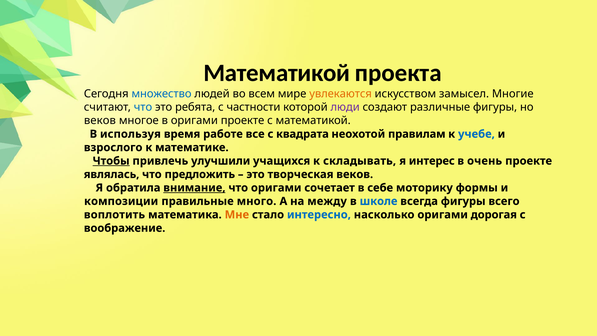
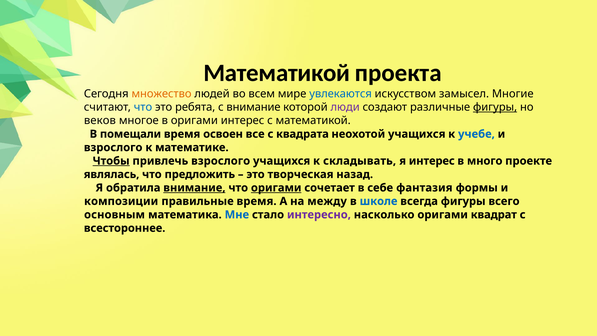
множество colour: blue -> orange (162, 94)
увлекаются colour: orange -> blue (341, 94)
с частности: частности -> внимание (253, 107)
фигуры underline: none -> present (495, 107)
оригами проекте: проекте -> интерес (243, 121)
используя: используя -> помещали (131, 134)
работе: работе -> освоен (223, 134)
неохотой правилам: правилам -> учащихся (417, 134)
привлечь улучшили: улучшили -> взрослого (221, 161)
очень: очень -> много (485, 161)
творческая веков: веков -> назад (355, 174)
оригами underline: none -> present (276, 188)
моторику: моторику -> фантазия (424, 188)
правильные много: много -> время (257, 201)
воплотить: воплотить -> основным (114, 215)
Мне colour: orange -> blue (237, 215)
интересно colour: blue -> purple (319, 215)
дорогая: дорогая -> квадрат (494, 215)
воображение: воображение -> всестороннее (125, 228)
